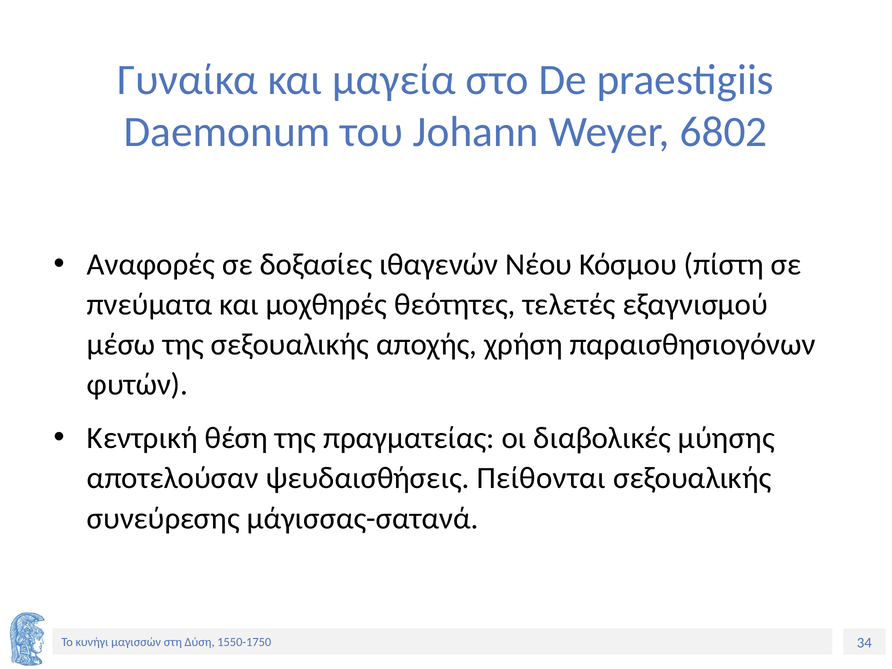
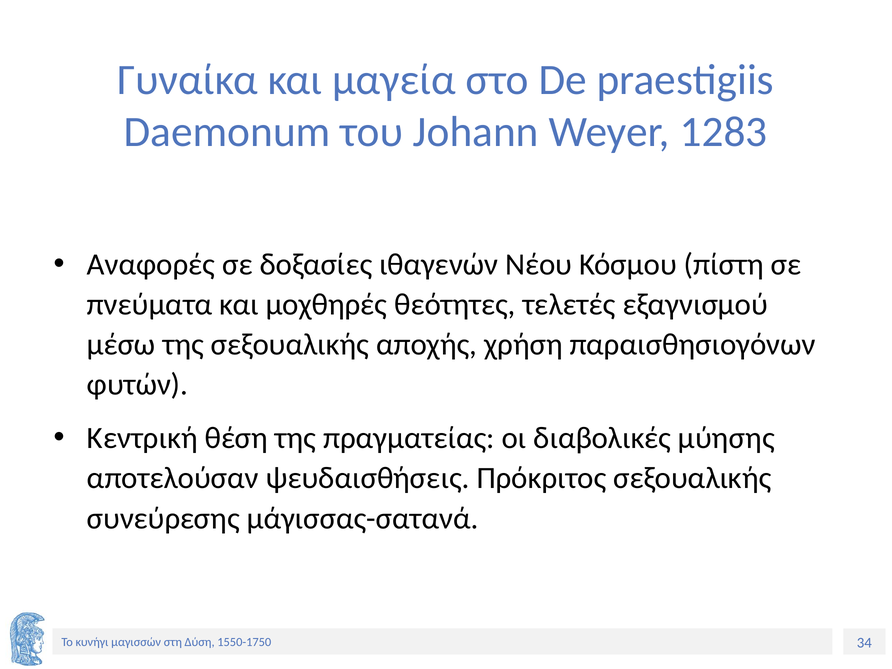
6802: 6802 -> 1283 (724, 132)
Πείθονται: Πείθονται -> Πρόκριτος (541, 478)
